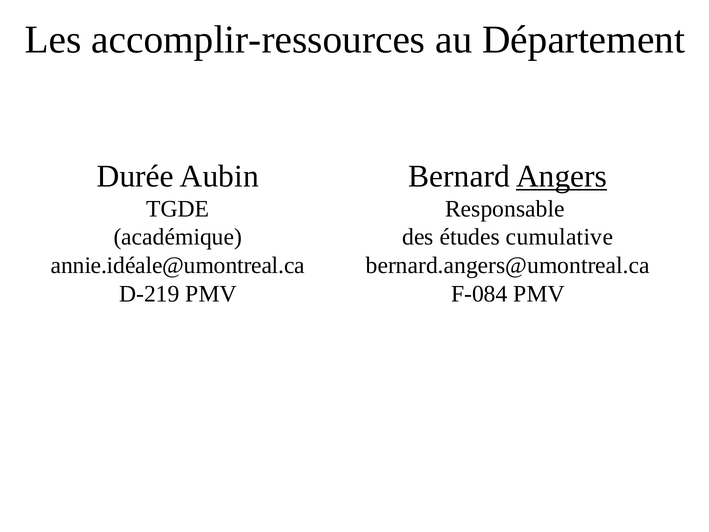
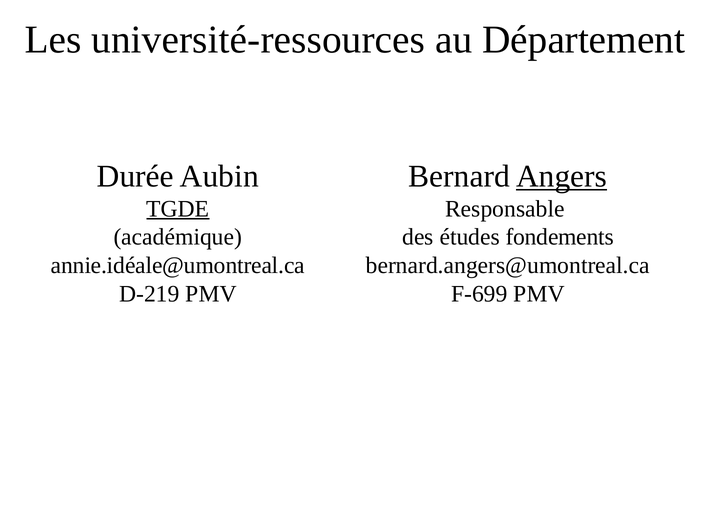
accomplir-ressources: accomplir-ressources -> université-ressources (258, 40)
TGDE underline: none -> present (178, 209)
cumulative: cumulative -> fondements (560, 237)
F-084: F-084 -> F-699 (479, 294)
